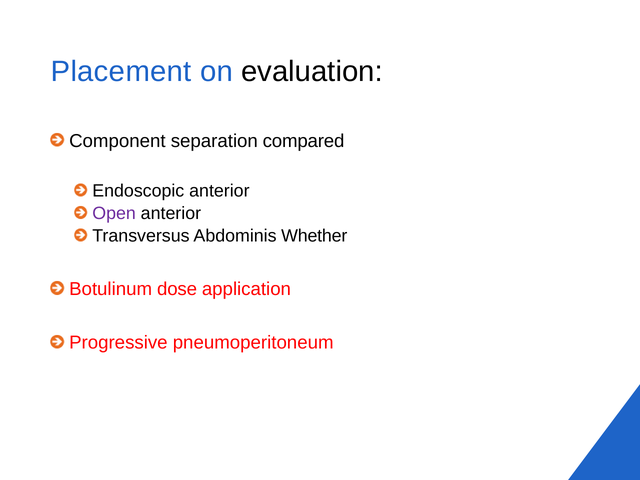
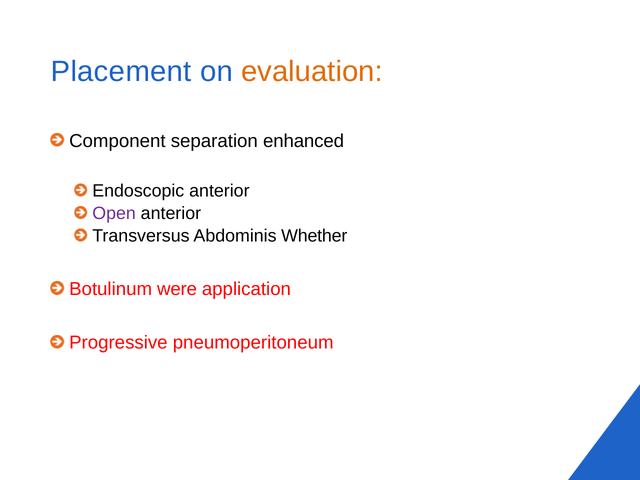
evaluation colour: black -> orange (312, 72)
compared: compared -> enhanced (304, 141)
dose: dose -> were (177, 289)
